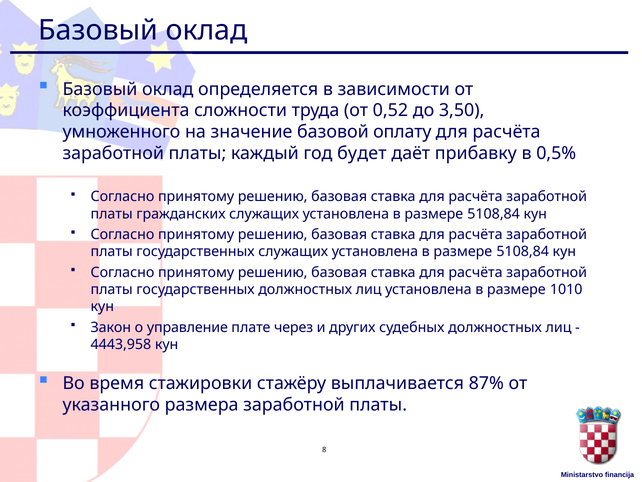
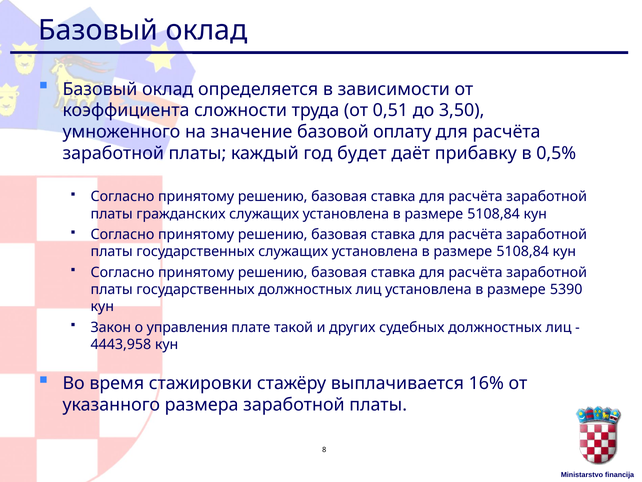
0,52: 0,52 -> 0,51 (390, 110)
1010: 1010 -> 5390 (566, 289)
управление: управление -> управления (187, 327)
через: через -> такой (294, 327)
87%: 87% -> 16% (486, 383)
